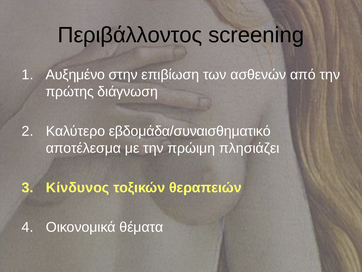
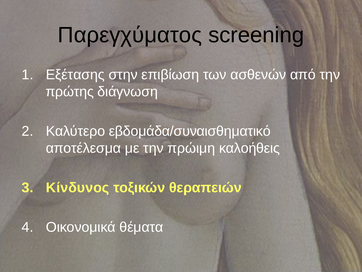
Περιβάλλοντος: Περιβάλλοντος -> Παρεγχύματος (130, 35)
Αυξημένο: Αυξημένο -> Εξέτασης (75, 75)
πλησιάζει: πλησιάζει -> καλοήθεις (249, 148)
